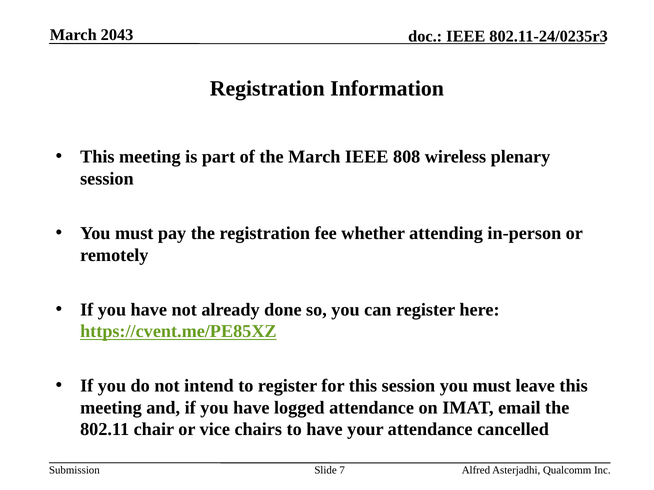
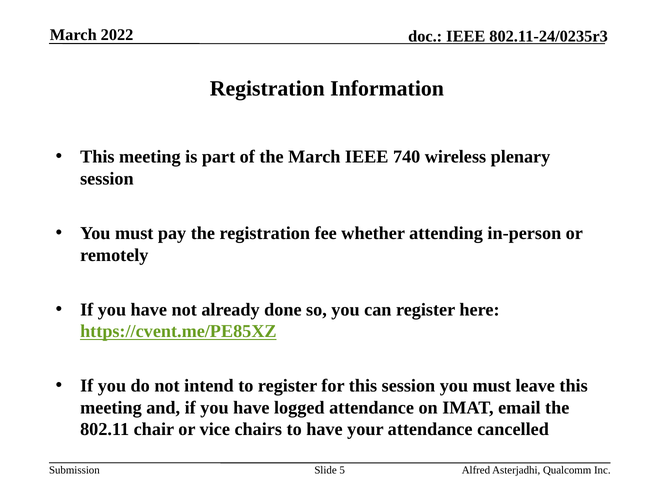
2043: 2043 -> 2022 (117, 35)
808: 808 -> 740 (407, 157)
7: 7 -> 5 (342, 470)
